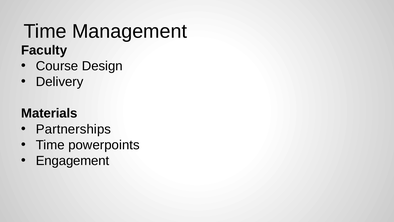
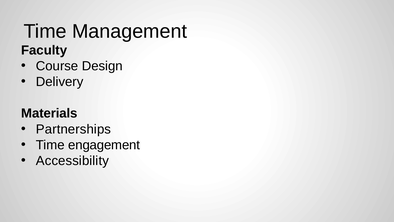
powerpoints: powerpoints -> engagement (104, 145)
Engagement: Engagement -> Accessibility (72, 160)
